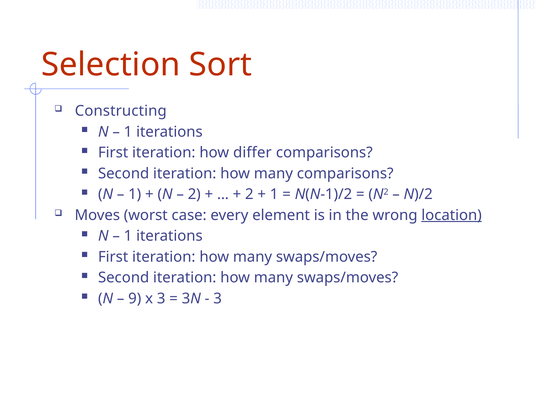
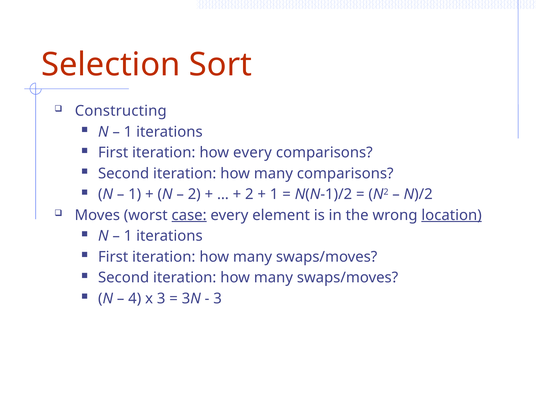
how differ: differ -> every (252, 153)
case underline: none -> present (189, 215)
9: 9 -> 4 (135, 299)
